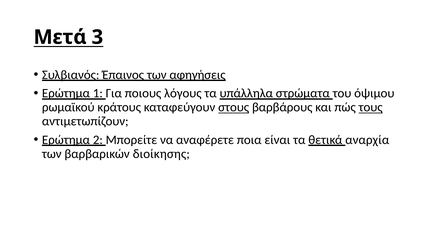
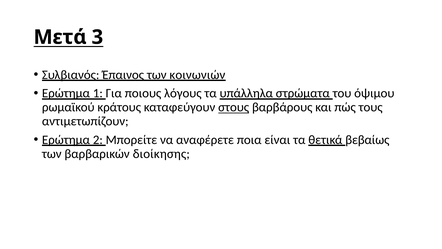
αφηγήσεις: αφηγήσεις -> κοινωνιών (197, 75)
τους underline: present -> none (371, 107)
αναρχία: αναρχία -> βεβαίως (367, 140)
